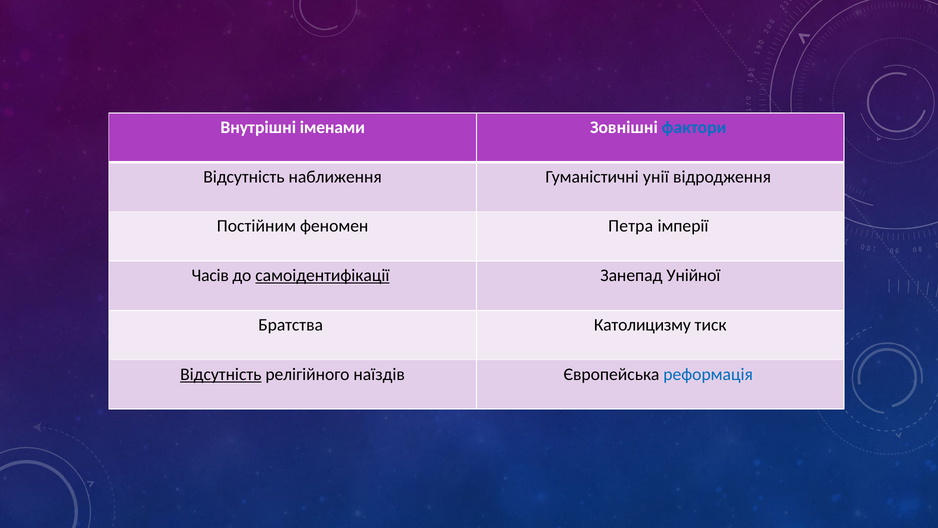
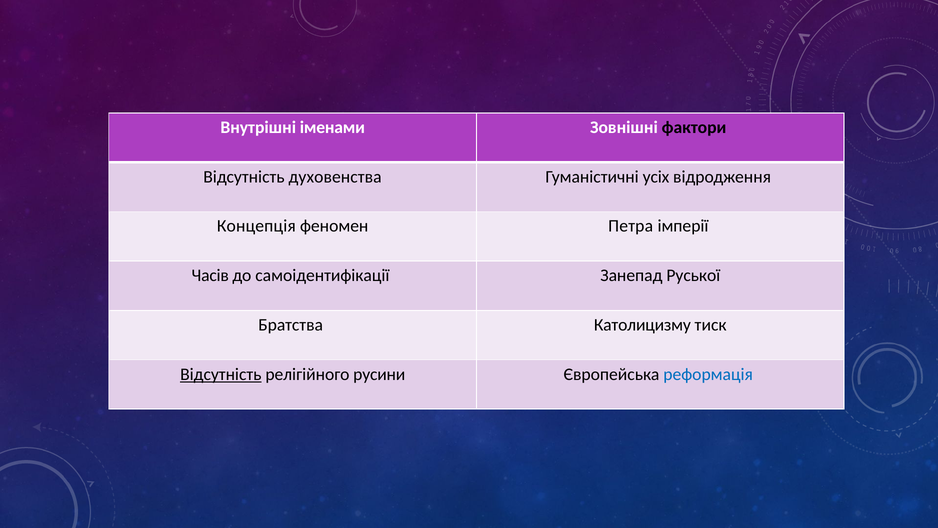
фактори colour: blue -> black (694, 127)
наближення: наближення -> духовенства (335, 177)
унії: унії -> усіх (656, 177)
Постійним: Постійним -> Концепція (256, 226)
самоідентифікації underline: present -> none (322, 275)
Унійної: Унійної -> Руської (693, 275)
наїздів: наїздів -> русини (379, 374)
